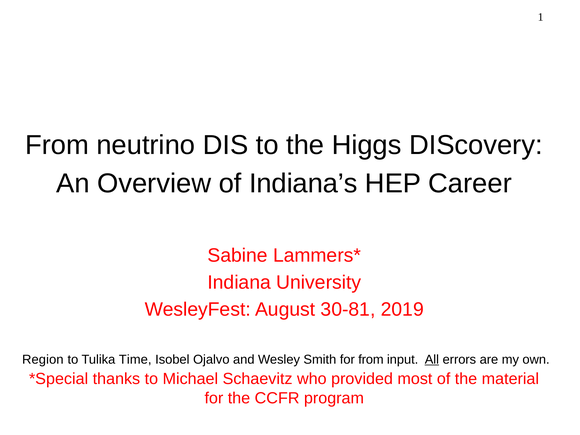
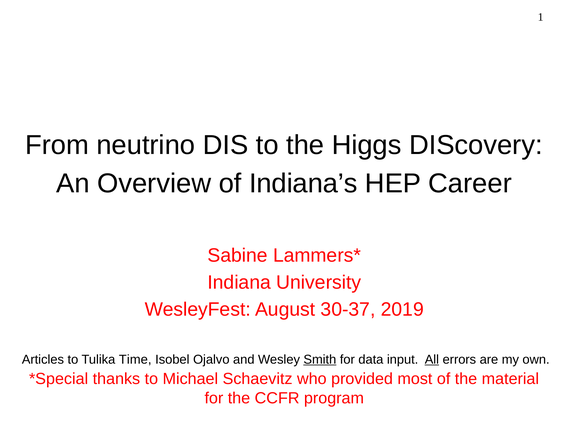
30-81: 30-81 -> 30-37 (348, 309)
Region: Region -> Articles (43, 359)
Smith underline: none -> present (320, 359)
for from: from -> data (371, 359)
